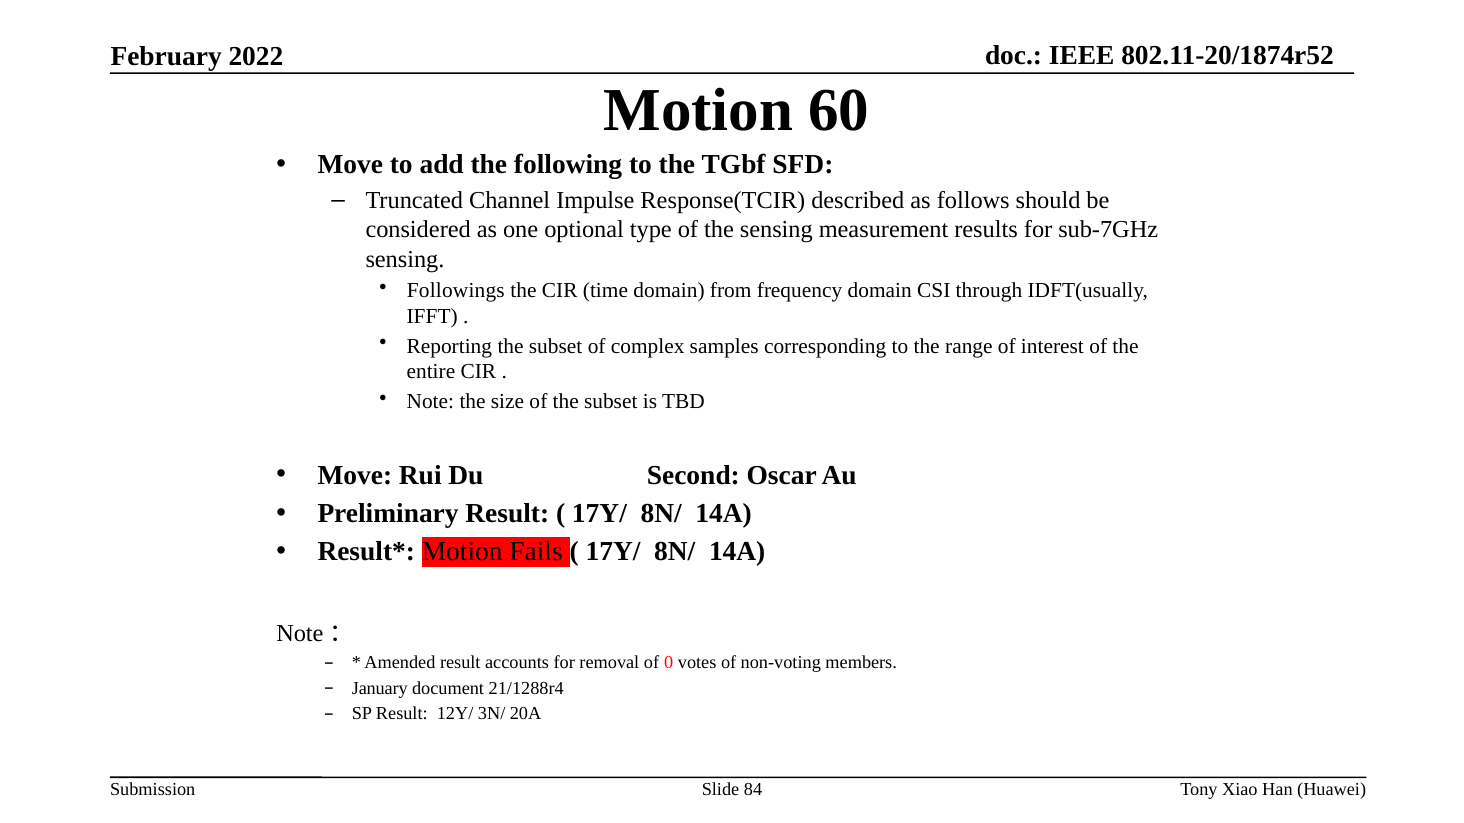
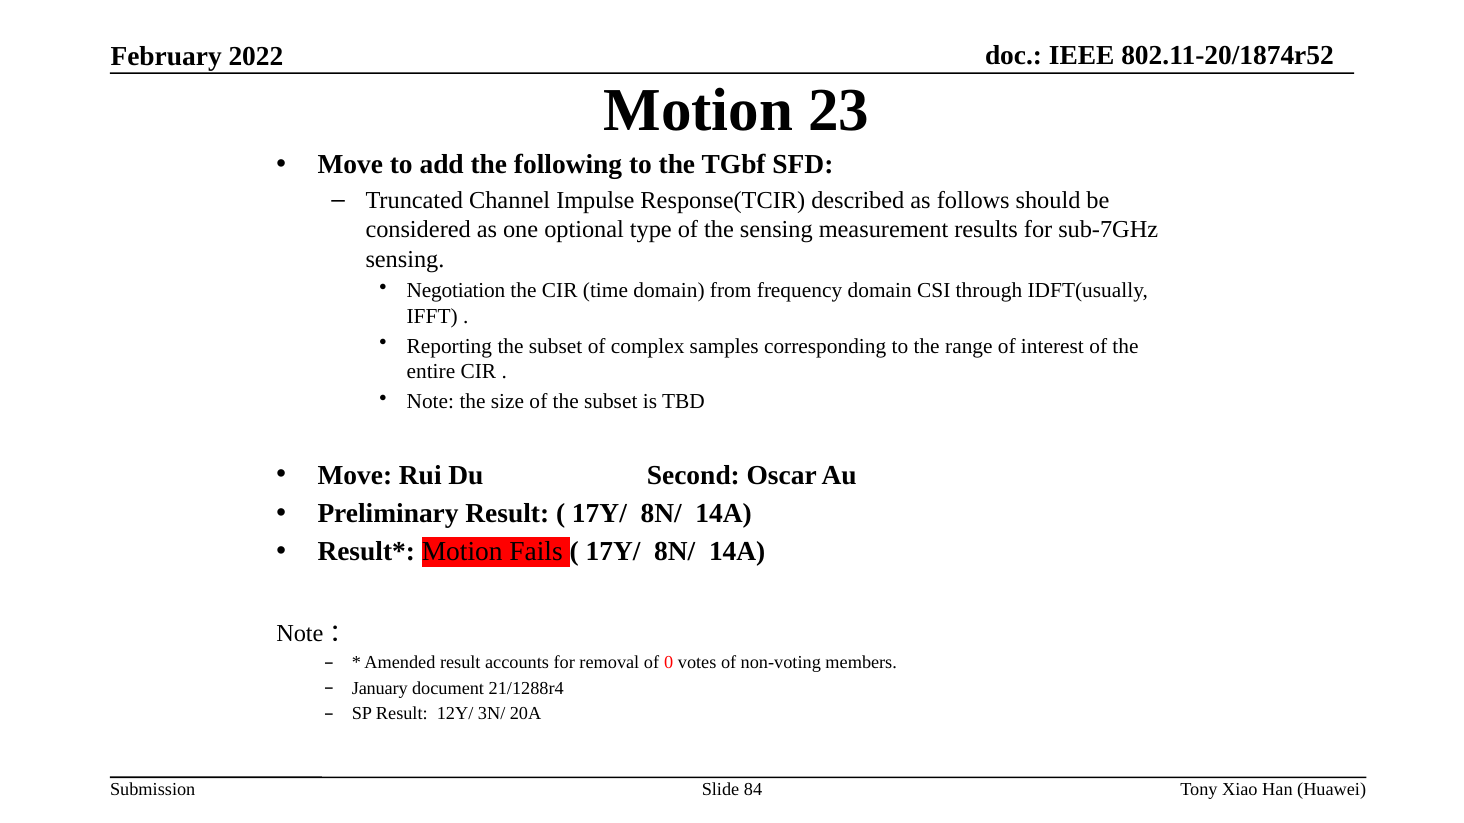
60: 60 -> 23 (839, 110)
Followings: Followings -> Negotiation (456, 291)
